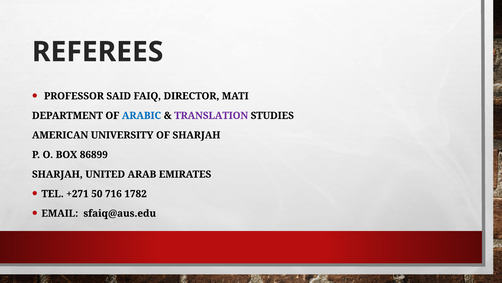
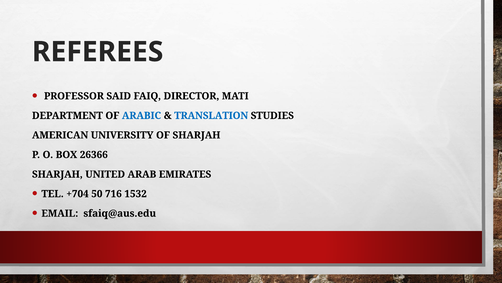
TRANSLATION colour: purple -> blue (211, 115)
86899: 86899 -> 26366 (94, 154)
+271: +271 -> +704 (78, 193)
1782: 1782 -> 1532 (136, 193)
